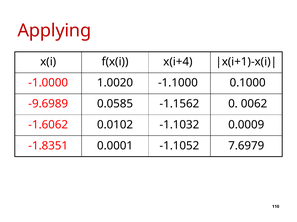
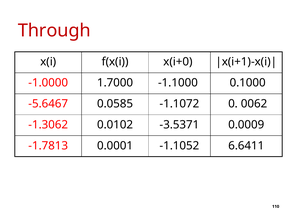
Applying: Applying -> Through (54, 31)
x(i+4: x(i+4 -> x(i+0 (178, 62)
1.0020: 1.0020 -> 1.7000 (115, 83)
-9.6989: -9.6989 -> -5.6467 (48, 104)
-1.1562: -1.1562 -> -1.1072 (179, 104)
-1.6062: -1.6062 -> -1.3062 (48, 125)
-1.1032: -1.1032 -> -3.5371 (179, 125)
-1.8351: -1.8351 -> -1.7813 (48, 146)
7.6979: 7.6979 -> 6.6411 (246, 146)
